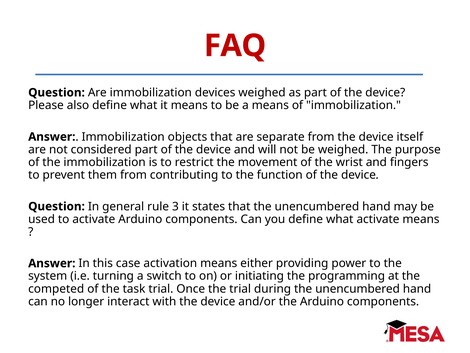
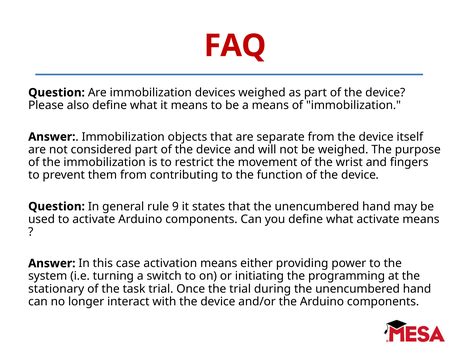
3: 3 -> 9 (175, 206)
competed: competed -> stationary (56, 288)
